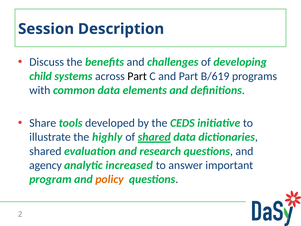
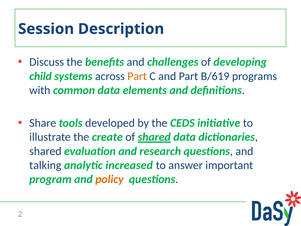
Part colour: black -> orange (137, 76)
highly: highly -> create (107, 137)
agency: agency -> talking (45, 165)
